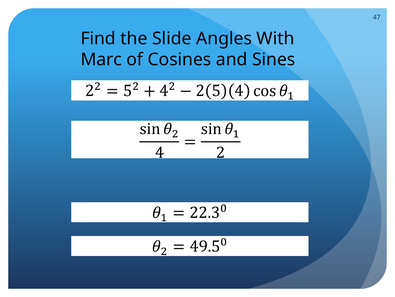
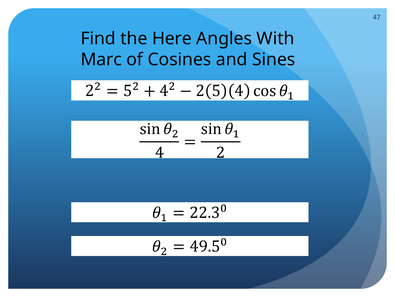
Slide: Slide -> Here (172, 38)
